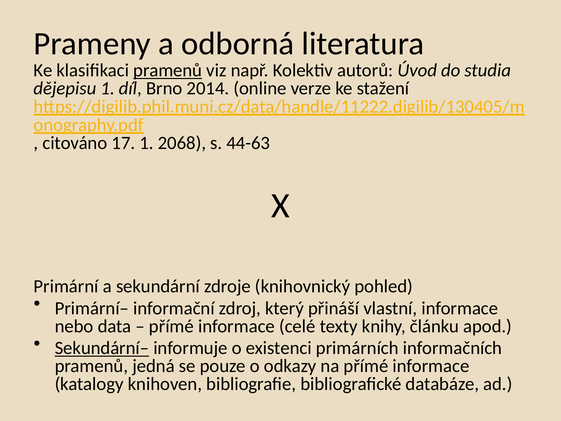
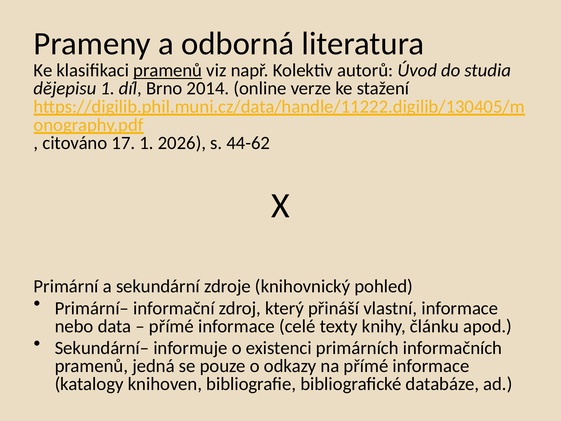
2068: 2068 -> 2026 (182, 143)
44-63: 44-63 -> 44-62 (248, 143)
Sekundární– underline: present -> none (102, 348)
